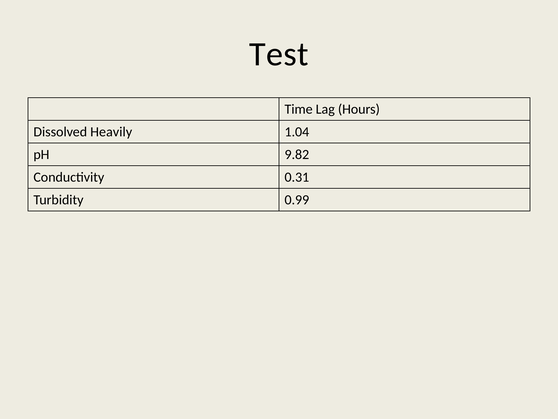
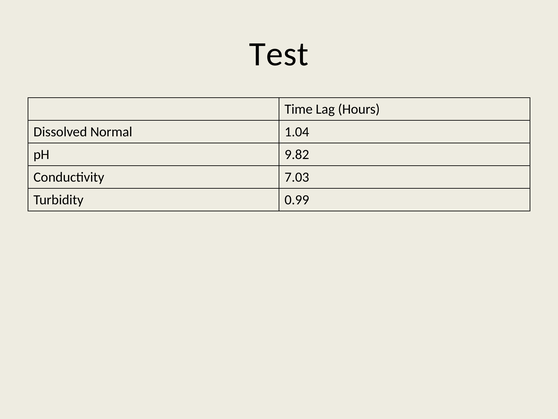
Heavily: Heavily -> Normal (111, 132)
0.31: 0.31 -> 7.03 (297, 177)
